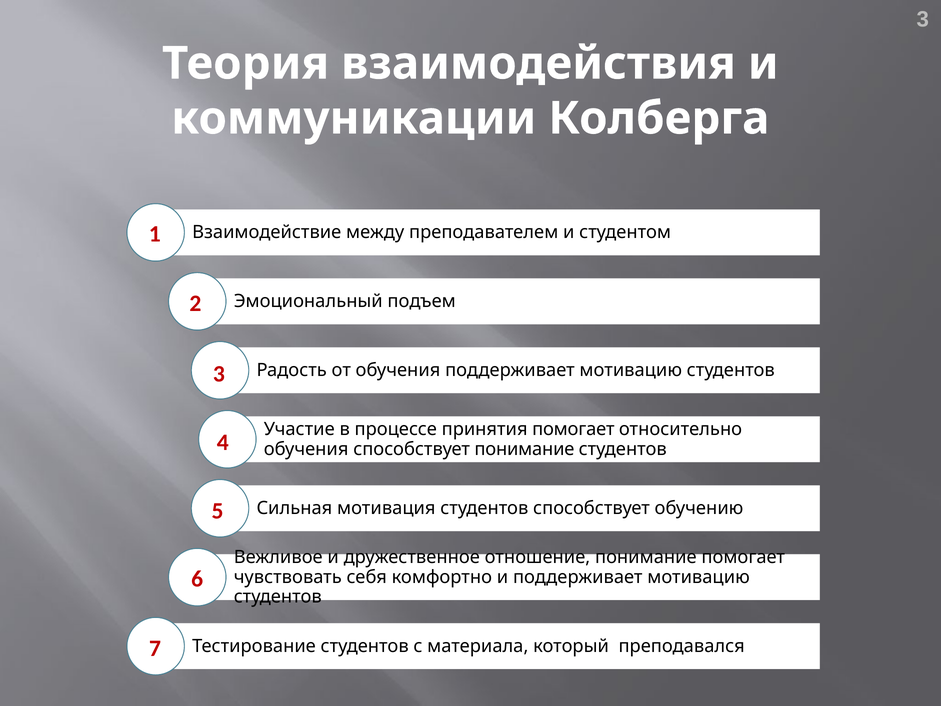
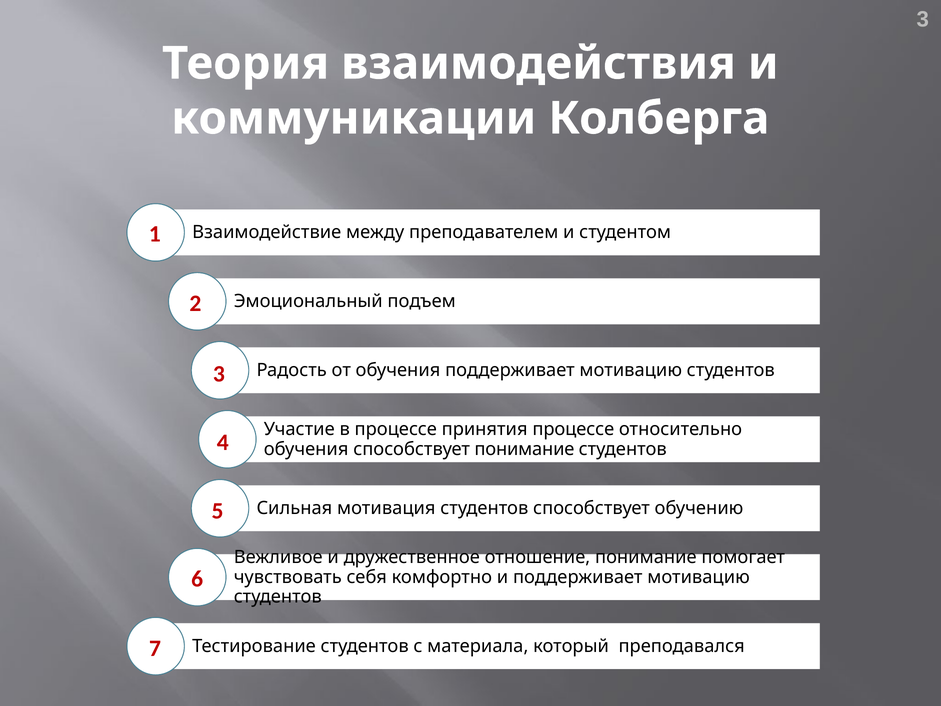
принятия помогает: помогает -> процессе (573, 429)
